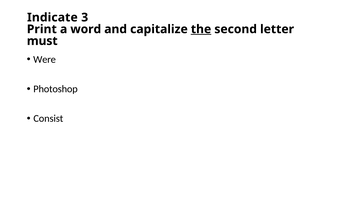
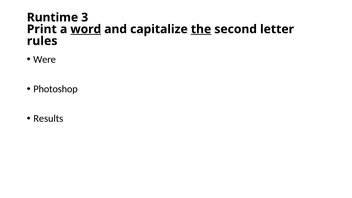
Indicate: Indicate -> Runtime (52, 17)
word underline: none -> present (86, 29)
must: must -> rules (42, 41)
Consist: Consist -> Results (48, 119)
